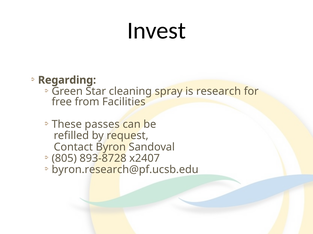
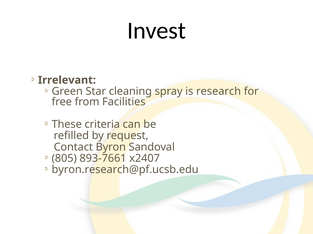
Regarding: Regarding -> Irrelevant (67, 80)
passes: passes -> criteria (102, 125)
893-8728: 893-8728 -> 893-7661 (103, 159)
